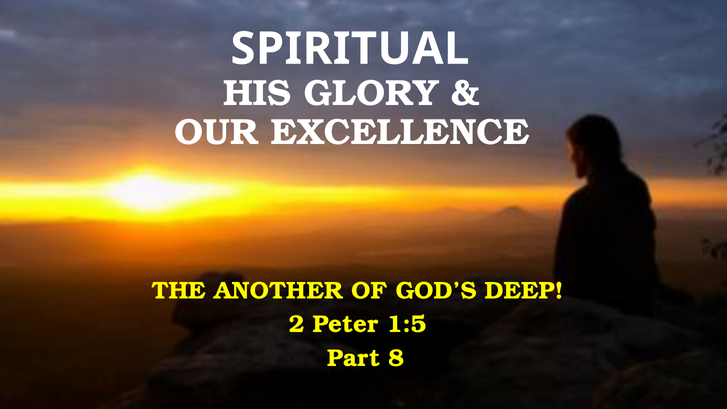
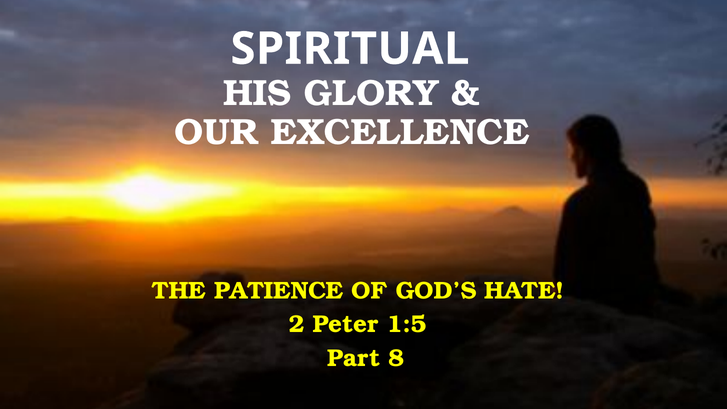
ANOTHER: ANOTHER -> PATIENCE (279, 291)
DEEP: DEEP -> HATE (524, 291)
